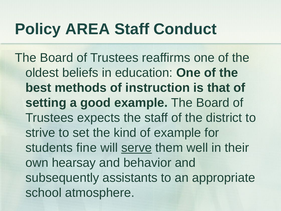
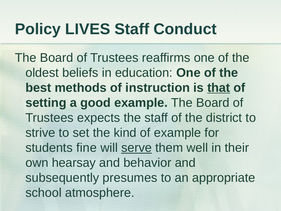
AREA: AREA -> LIVES (88, 29)
that underline: none -> present (219, 88)
assistants: assistants -> presumes (130, 178)
